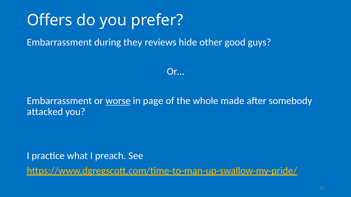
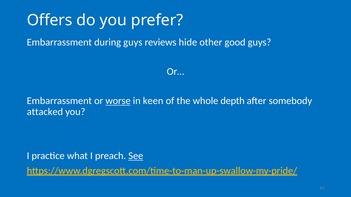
during they: they -> guys (133, 42)
page: page -> keen (153, 101)
made: made -> depth (233, 101)
See underline: none -> present (136, 156)
